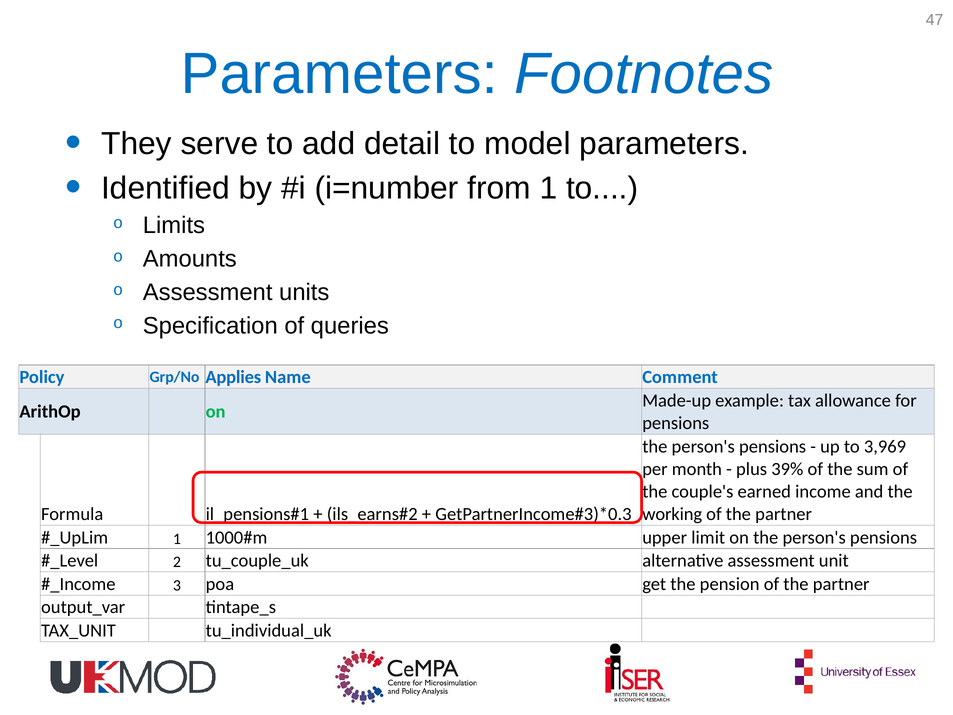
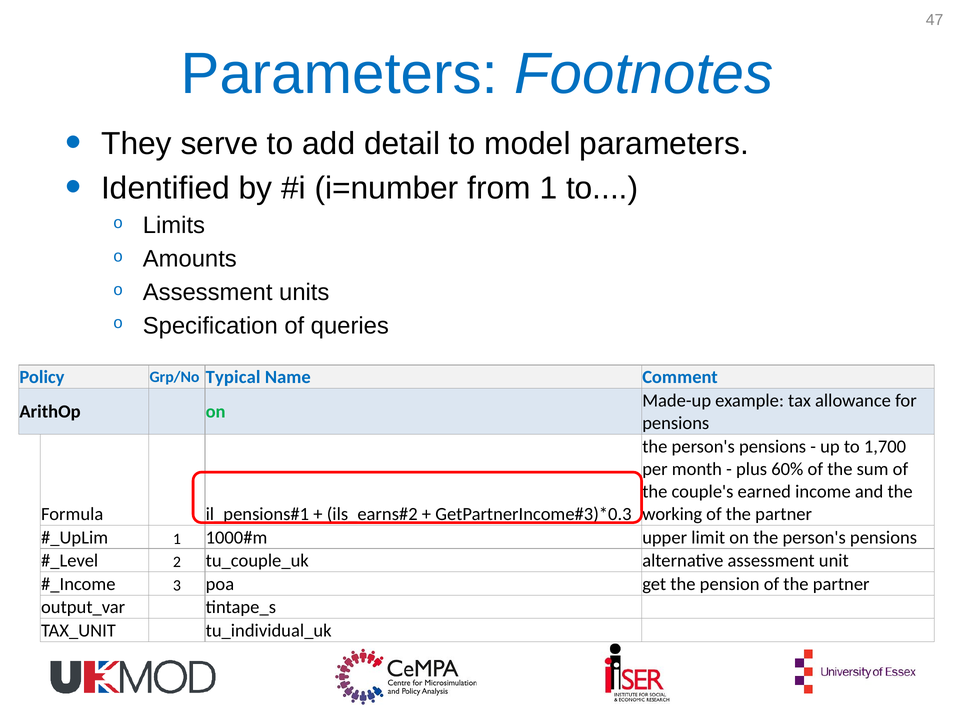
Applies: Applies -> Typical (233, 377)
3,969: 3,969 -> 1,700 (885, 446)
39%: 39% -> 60% (787, 469)
